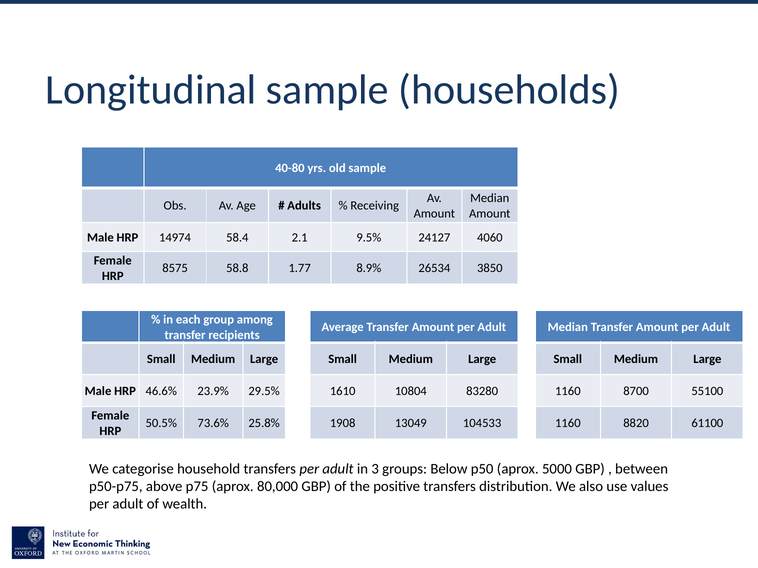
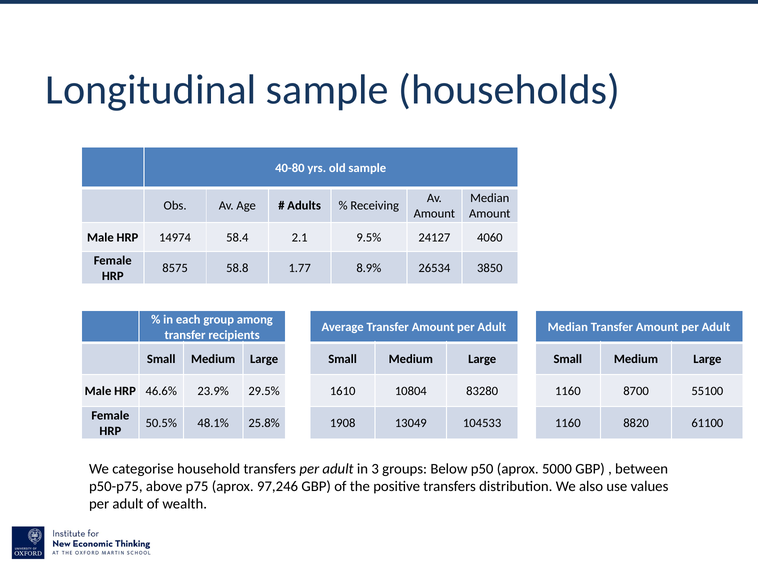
73.6%: 73.6% -> 48.1% (213, 424)
80,000: 80,000 -> 97,246 (278, 487)
